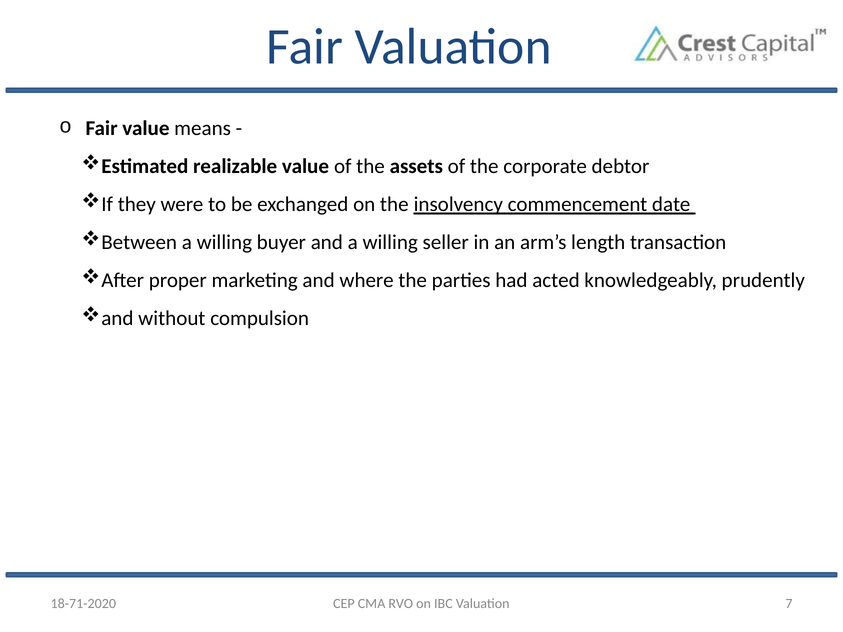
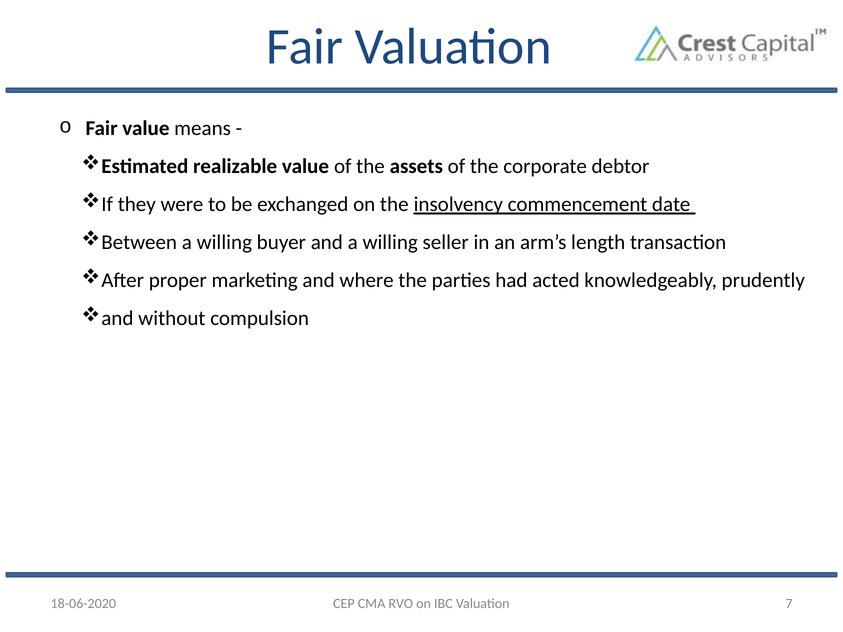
18-71-2020: 18-71-2020 -> 18-06-2020 (83, 604)
